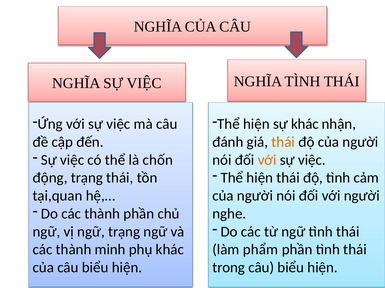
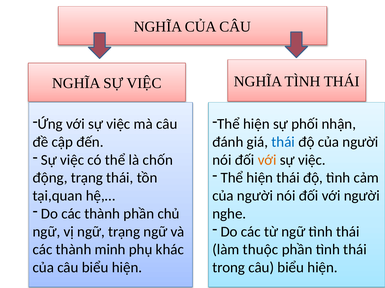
sự khác: khác -> phối (305, 124)
thái colour: orange -> blue (283, 142)
phẩm: phẩm -> thuộc (261, 250)
